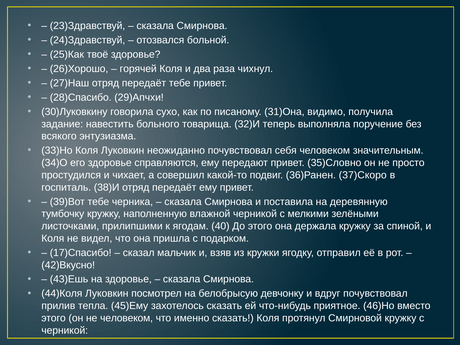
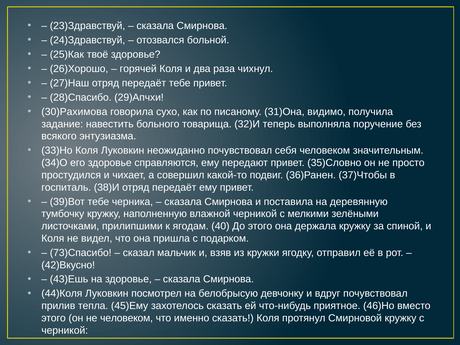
30)Луковкину: 30)Луковкину -> 30)Рахимова (74, 112)
37)Скоро: 37)Скоро -> 37)Чтобы (363, 175)
17)Спасибо: 17)Спасибо -> 73)Спасибо (81, 253)
